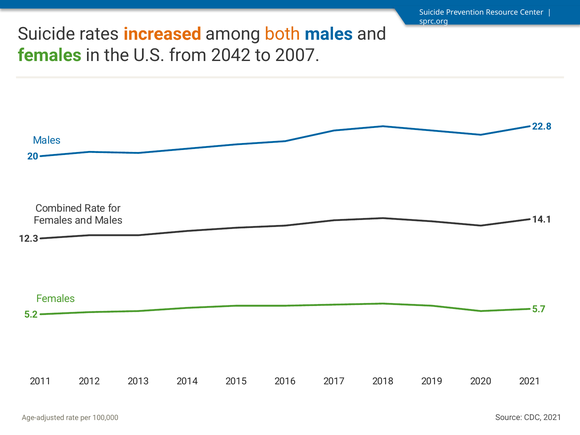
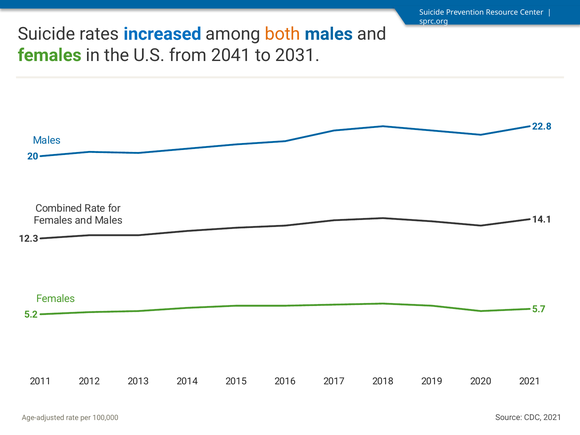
increased colour: orange -> blue (162, 34)
2042: 2042 -> 2041 (231, 55)
2007: 2007 -> 2031 (298, 55)
